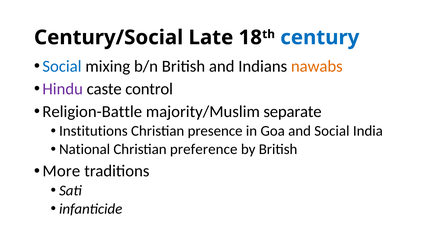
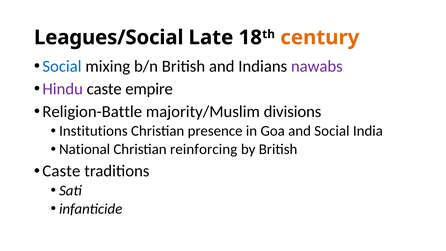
Century/Social: Century/Social -> Leagues/Social (109, 37)
century colour: blue -> orange (320, 37)
nawabs colour: orange -> purple (317, 66)
control: control -> empire (149, 89)
separate: separate -> divisions (293, 112)
preference: preference -> reinforcing (204, 149)
More: More -> Caste (61, 171)
